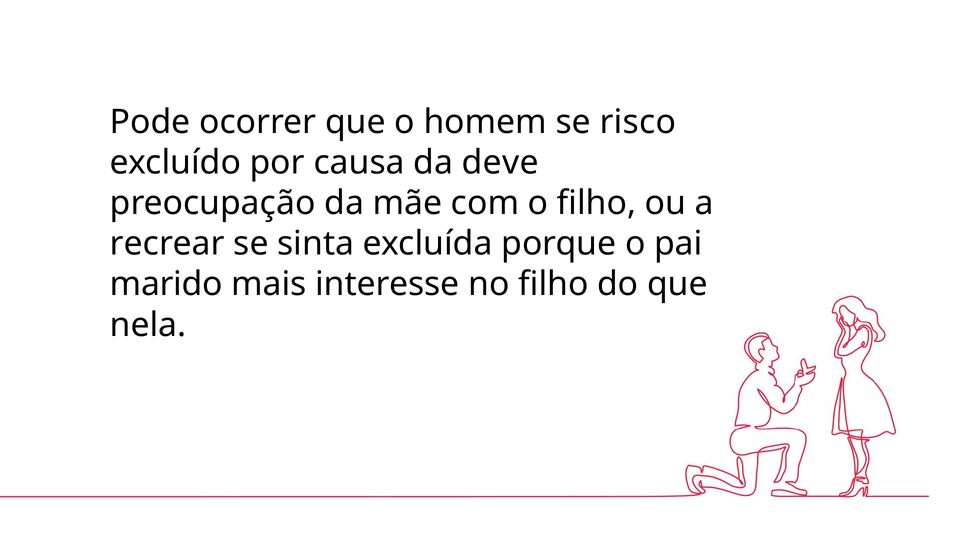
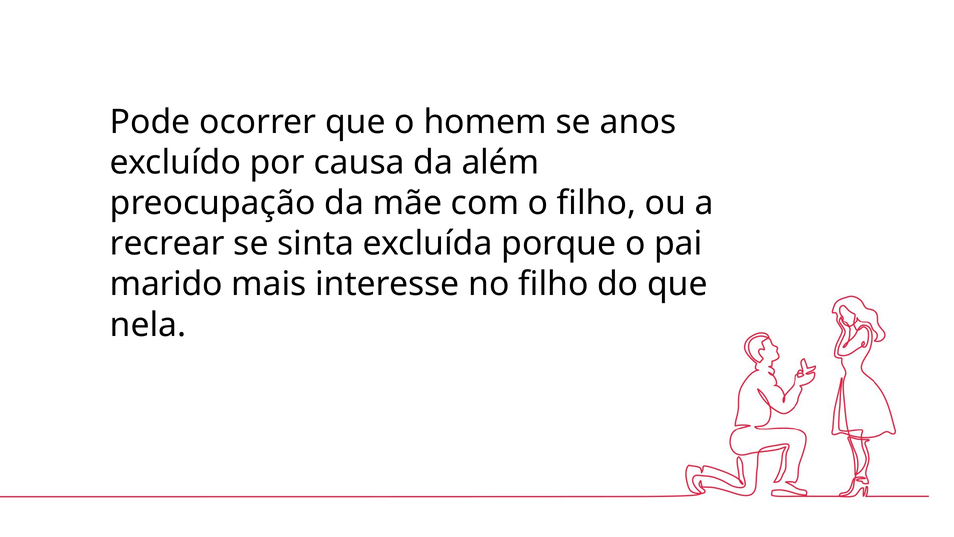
risco: risco -> anos (638, 122)
deve: deve -> além (501, 163)
